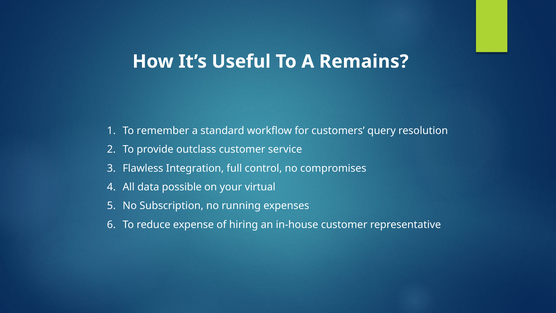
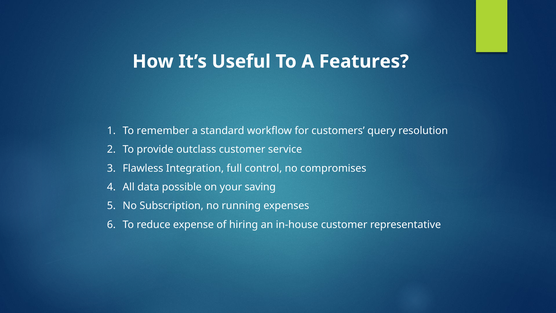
Remains: Remains -> Features (364, 61)
virtual: virtual -> saving (260, 187)
